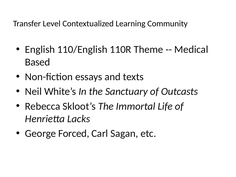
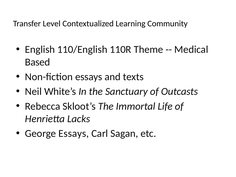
George Forced: Forced -> Essays (74, 134)
